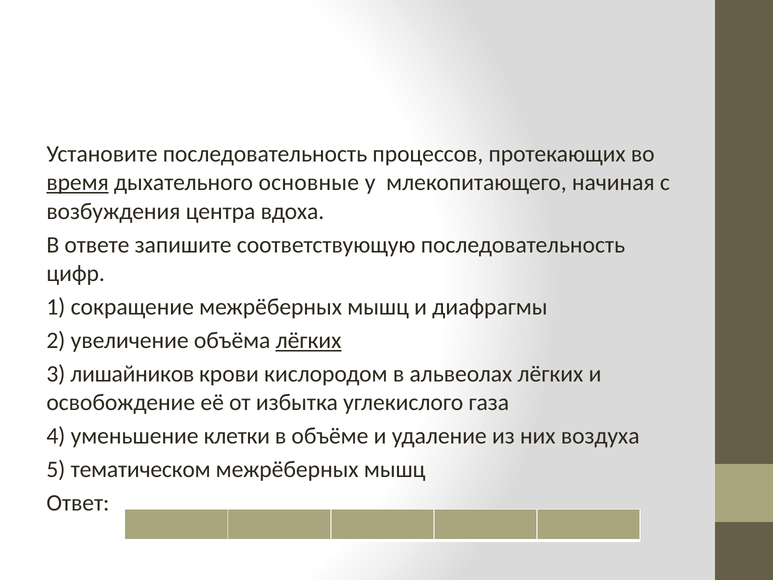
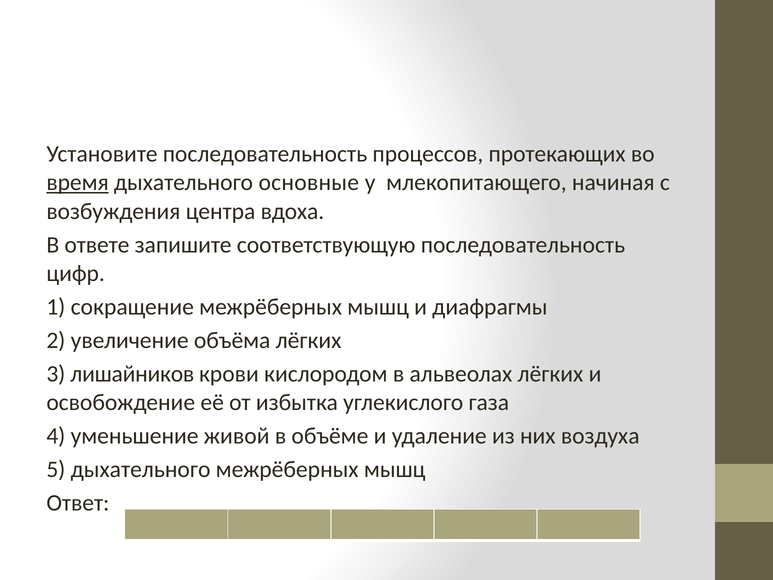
лёгких underline: present -> none (309, 340)
клетки: клетки -> живой (237, 436)
5 тематическом: тематическом -> дыхательного (141, 469)
